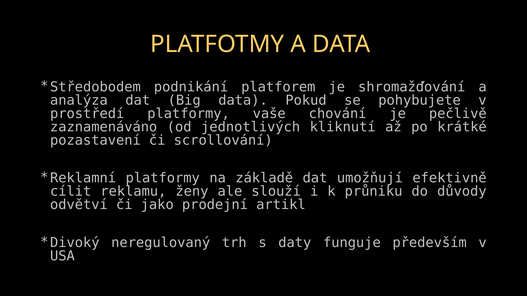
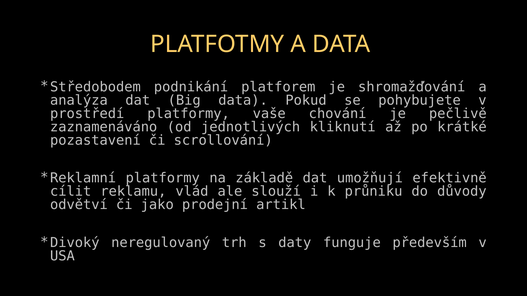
ženy: ženy -> vlád (192, 192)
